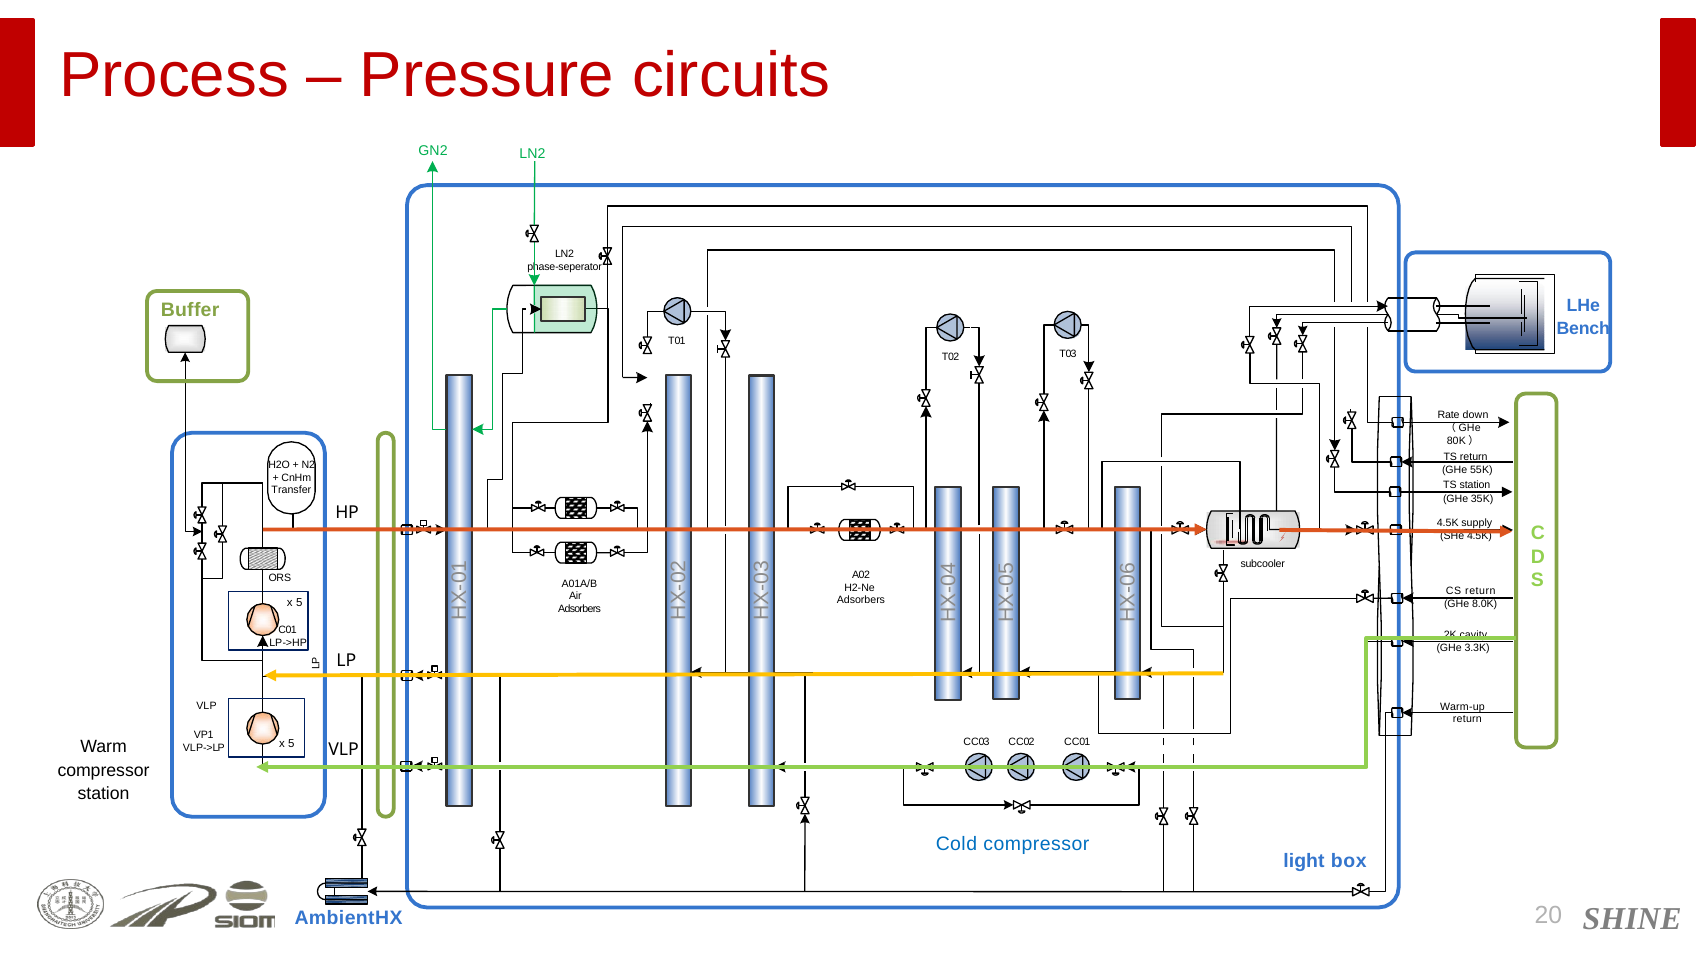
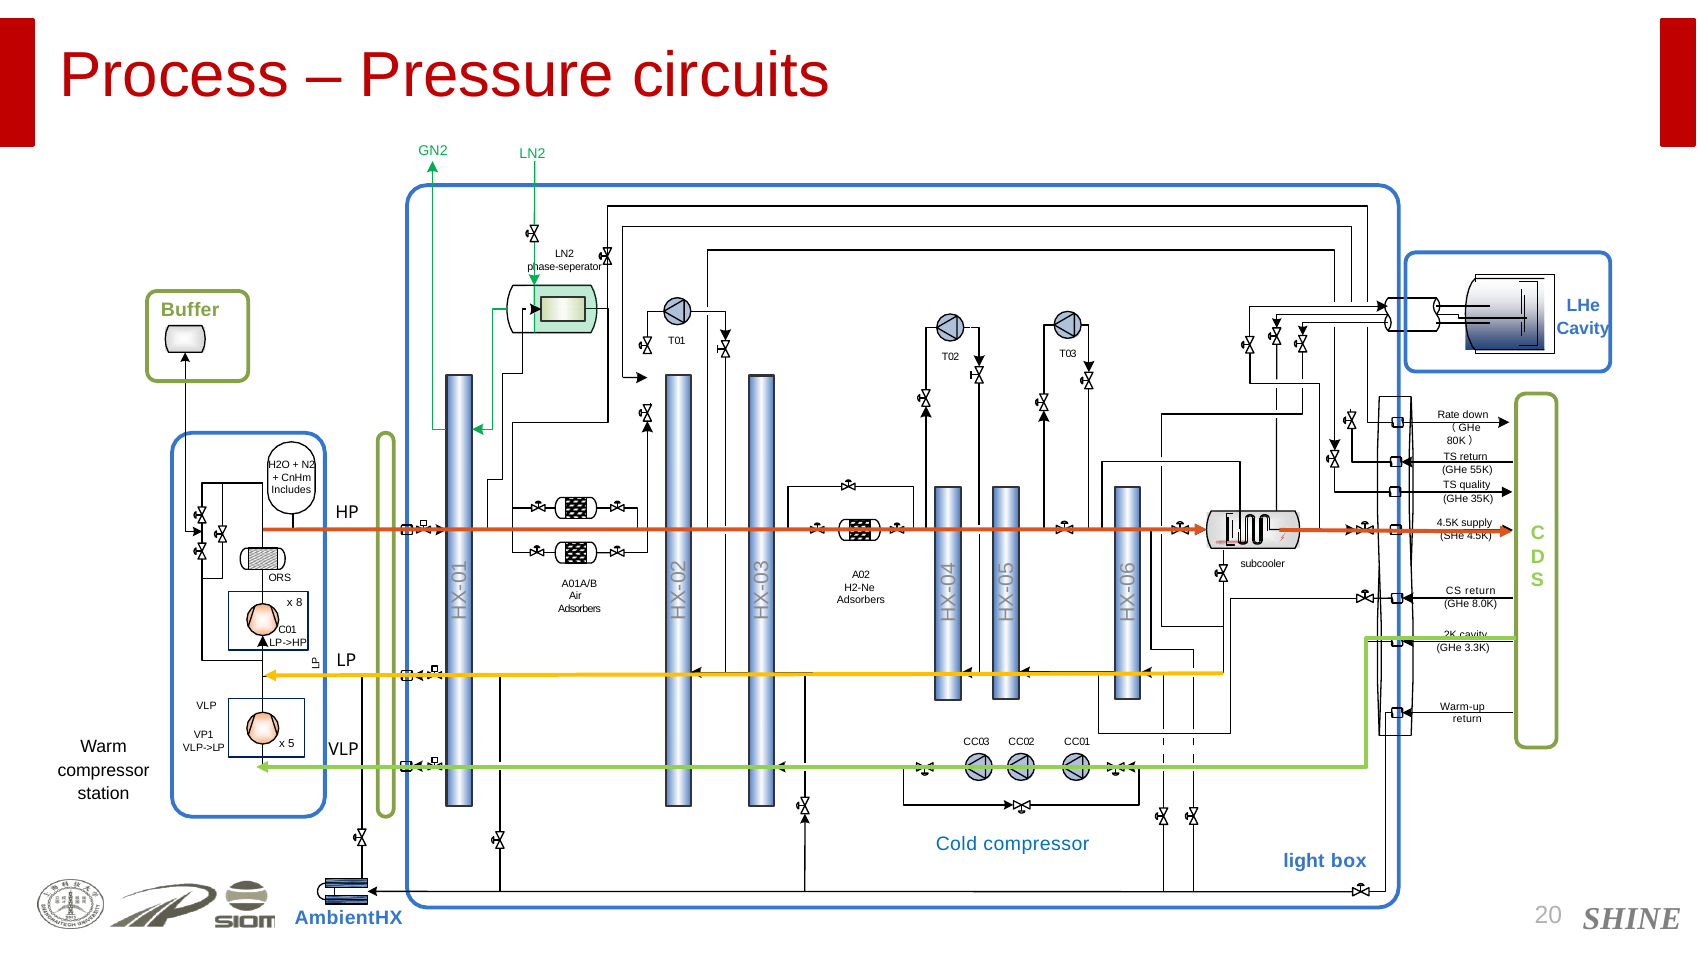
Bench: Bench -> Cavity (1583, 329)
TS station: station -> quality (1475, 485)
Transfer: Transfer -> Includes (291, 490)
5: 5 -> 8 (299, 603)
